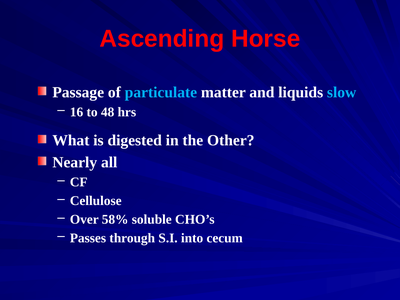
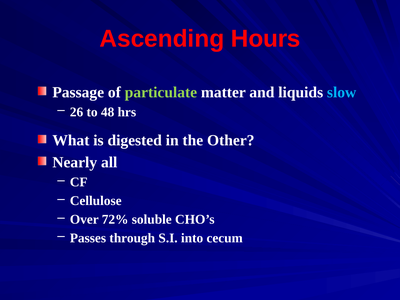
Horse: Horse -> Hours (266, 39)
particulate colour: light blue -> light green (161, 92)
16: 16 -> 26 (77, 112)
58%: 58% -> 72% (115, 219)
